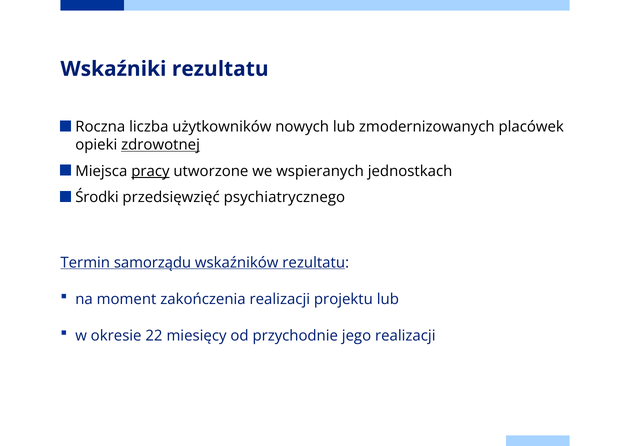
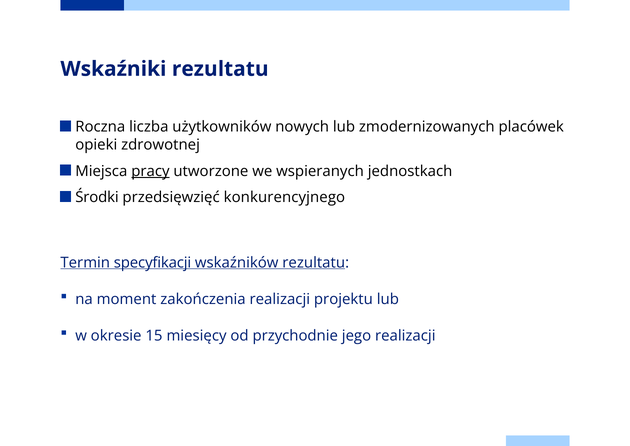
zdrowotnej underline: present -> none (161, 145)
psychiatrycznego: psychiatrycznego -> konkurencyjnego (284, 197)
samorządu: samorządu -> specyfikacji (153, 262)
22: 22 -> 15 (154, 335)
